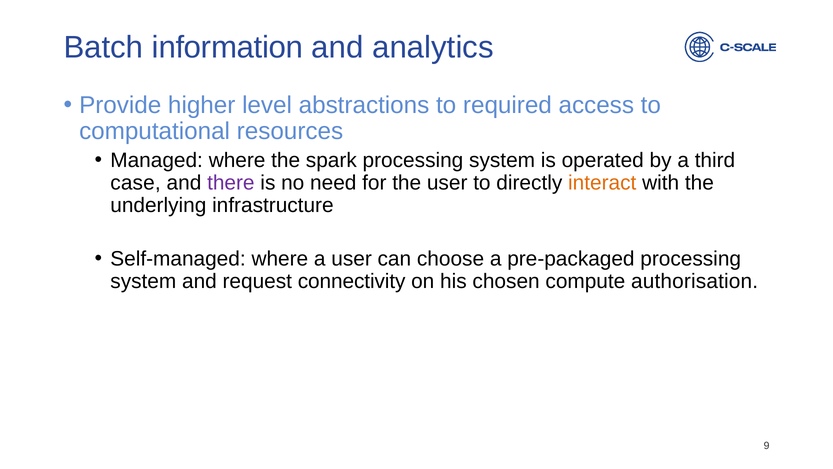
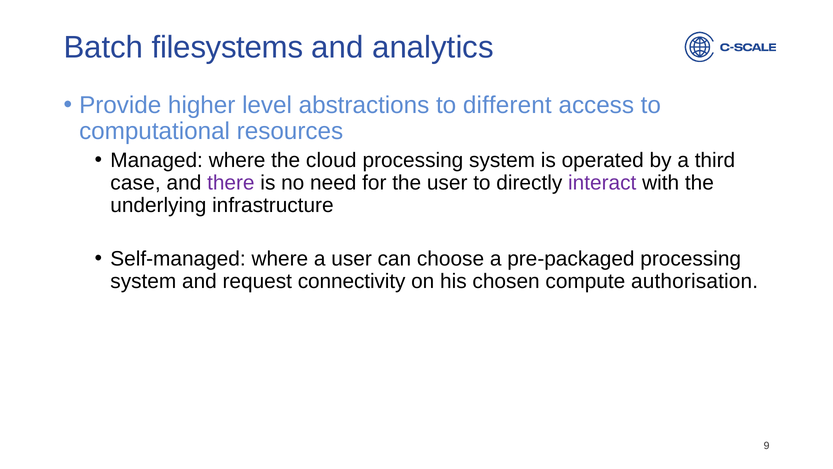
information: information -> filesystems (228, 47)
required: required -> different (507, 105)
spark: spark -> cloud (331, 160)
interact colour: orange -> purple (602, 183)
